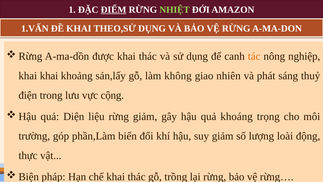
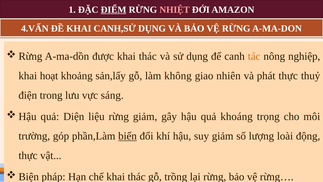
NHIỆT colour: light green -> pink (175, 10)
1.VẤN: 1.VẤN -> 4.VẤN (35, 28)
THEO,SỬ: THEO,SỬ -> CANH,SỬ (115, 28)
khai khai: khai -> hoạt (49, 76)
phát sáng: sáng -> thực (288, 76)
cộng: cộng -> sáng (112, 95)
biến underline: none -> present (128, 136)
